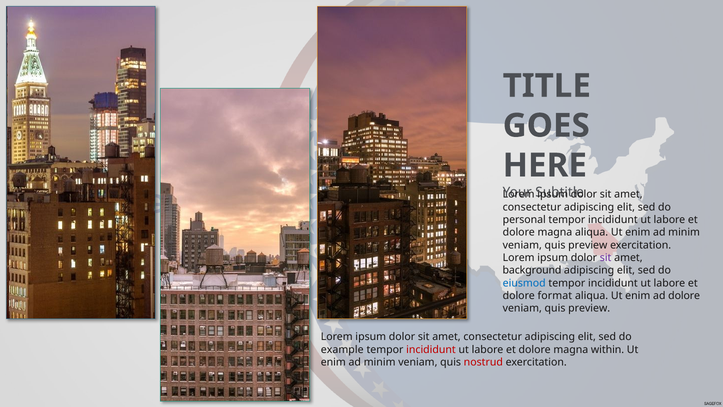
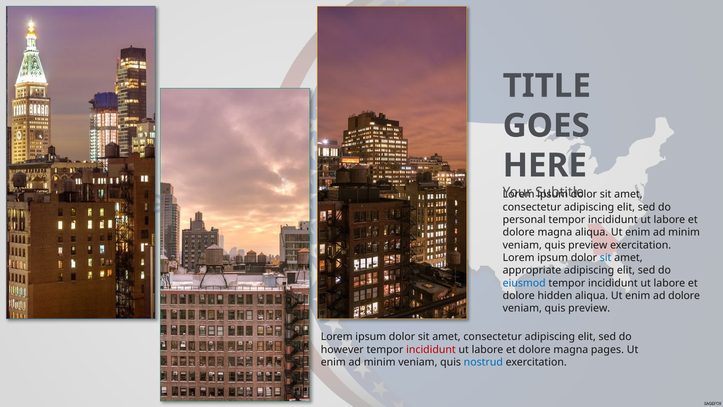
sit colour: purple -> blue (606, 258)
background: background -> appropriate (532, 270)
format: format -> hidden (555, 296)
example: example -> however (342, 349)
within: within -> pages (607, 349)
nostrud colour: red -> blue (483, 362)
